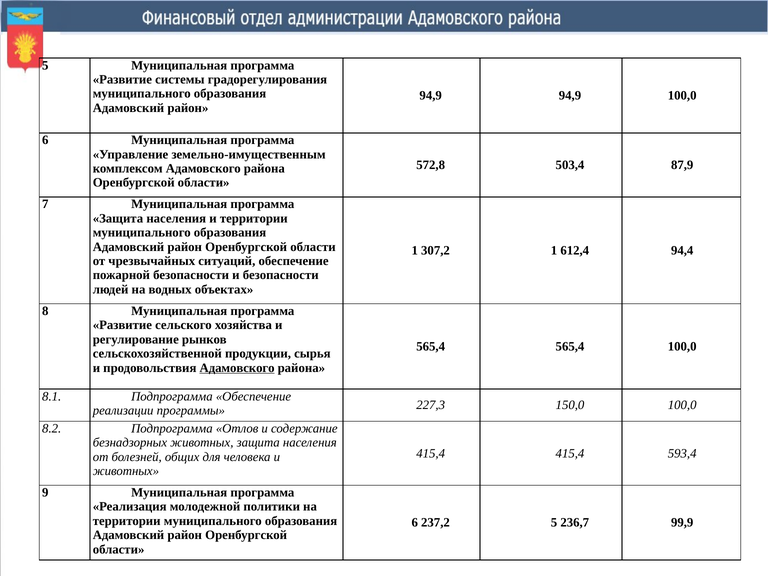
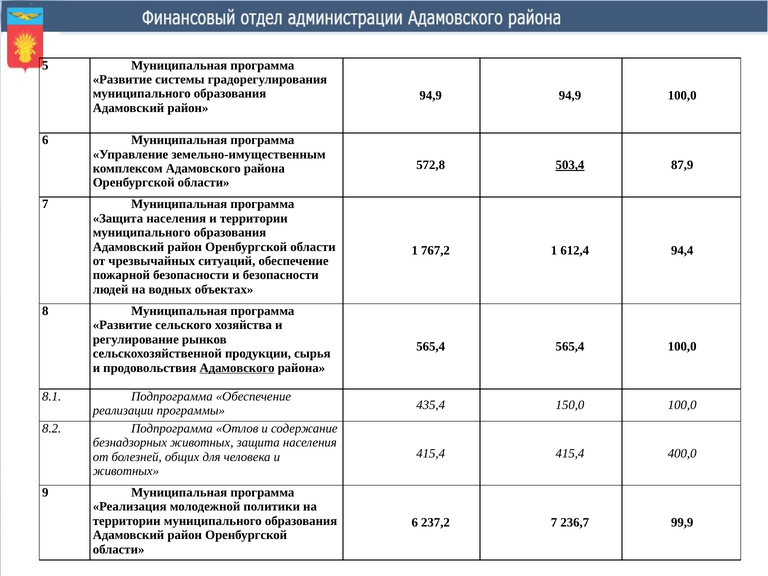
503,4 underline: none -> present (570, 165)
307,2: 307,2 -> 767,2 (435, 250)
227,3: 227,3 -> 435,4 (431, 405)
593,4: 593,4 -> 400,0 (682, 453)
237,2 5: 5 -> 7 (554, 523)
